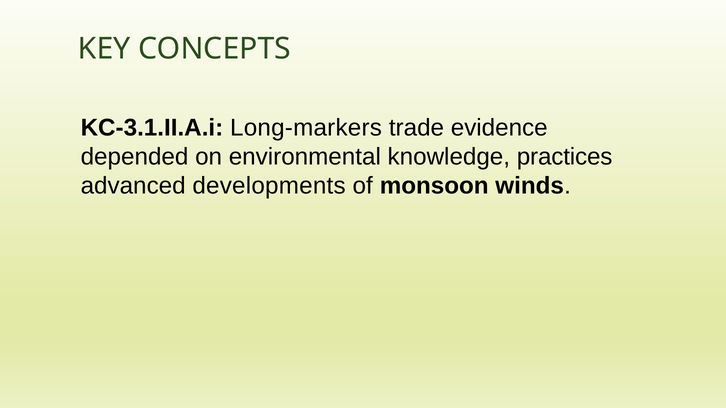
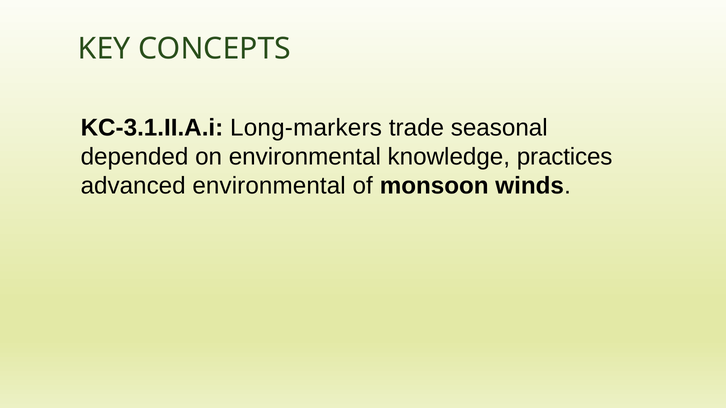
evidence: evidence -> seasonal (499, 128)
advanced developments: developments -> environmental (269, 186)
